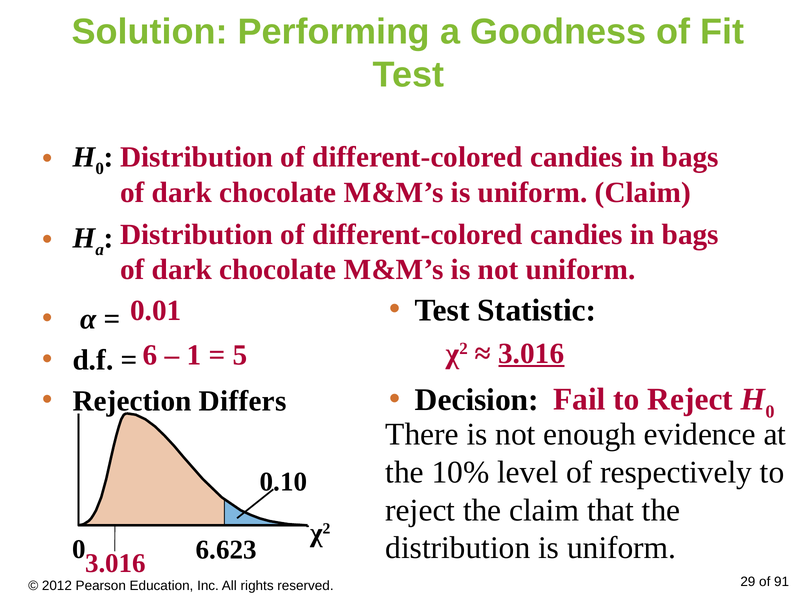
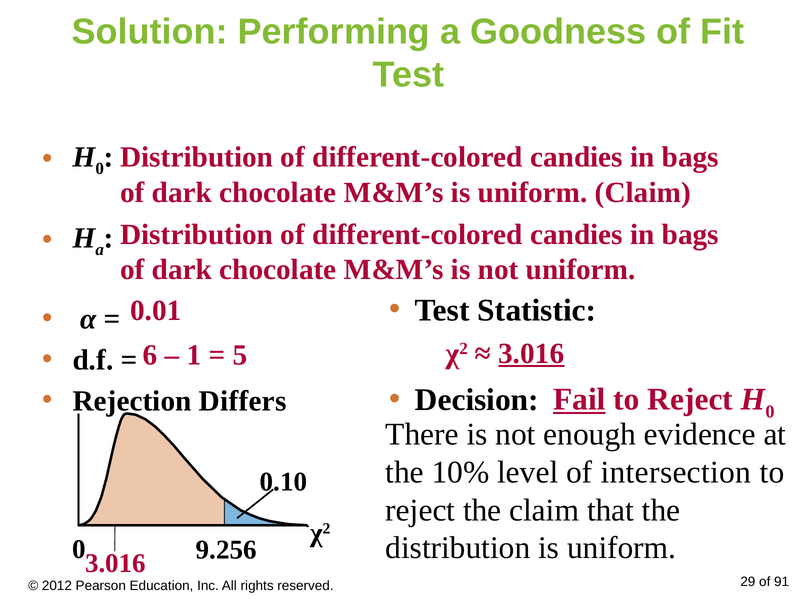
Fail underline: none -> present (579, 400)
respectively: respectively -> intersection (676, 473)
6.623: 6.623 -> 9.256 (226, 550)
